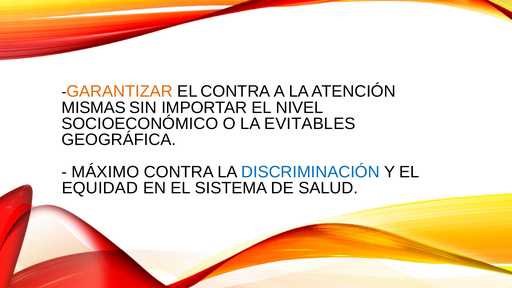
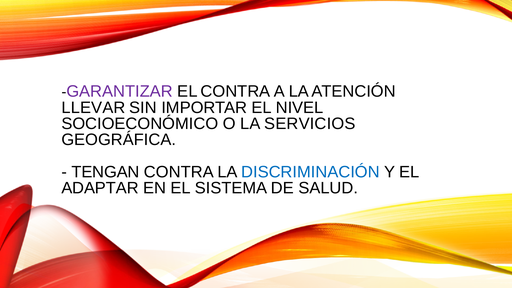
GARANTIZAR colour: orange -> purple (120, 92)
MISMAS: MISMAS -> LLEVAR (93, 108)
EVITABLES: EVITABLES -> SERVICIOS (310, 124)
MÁXIMO: MÁXIMO -> TENGAN (106, 172)
EQUIDAD: EQUIDAD -> ADAPTAR (100, 188)
